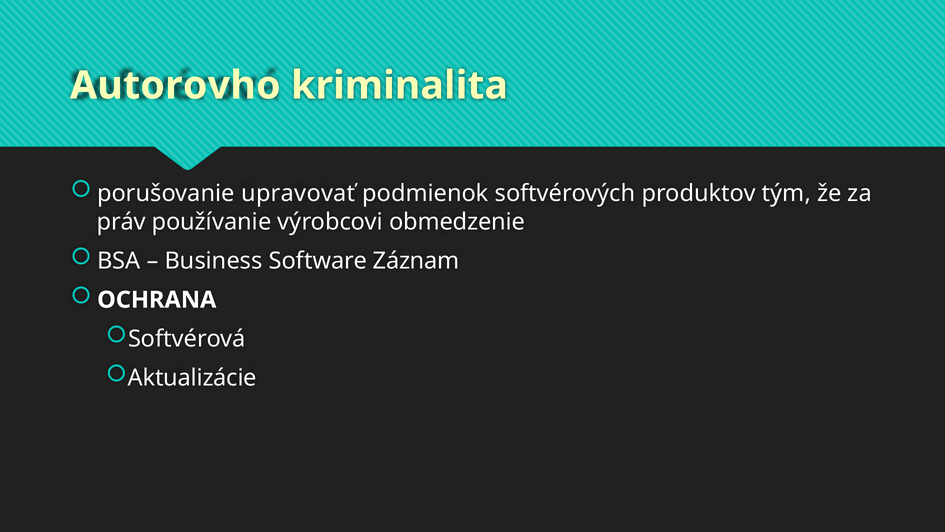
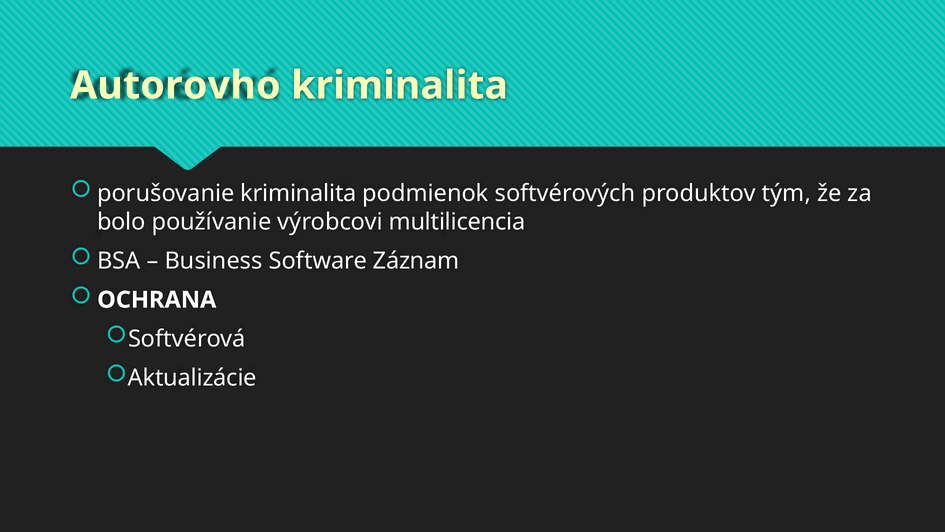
porušovanie upravovať: upravovať -> kriminalita (299, 193)
práv: práv -> bolo (121, 222)
obmedzenie: obmedzenie -> multilicencia (457, 222)
